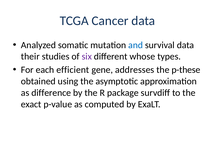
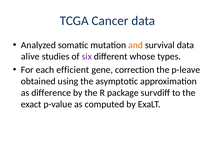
and colour: blue -> orange (136, 45)
their: their -> alive (30, 57)
addresses: addresses -> correction (135, 70)
p-these: p-these -> p-leave (186, 70)
